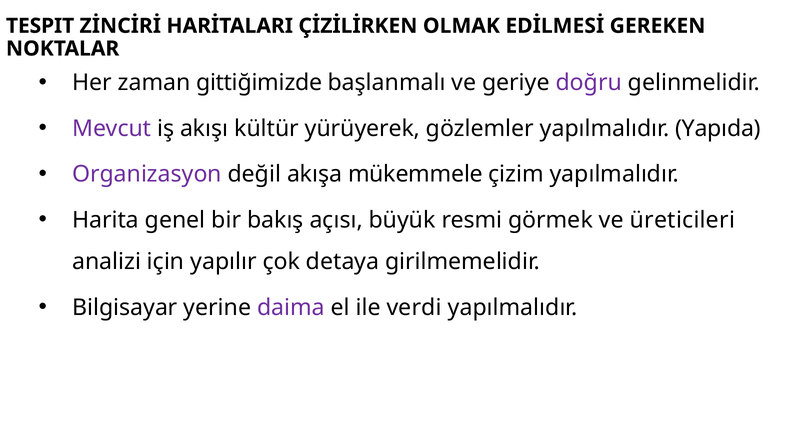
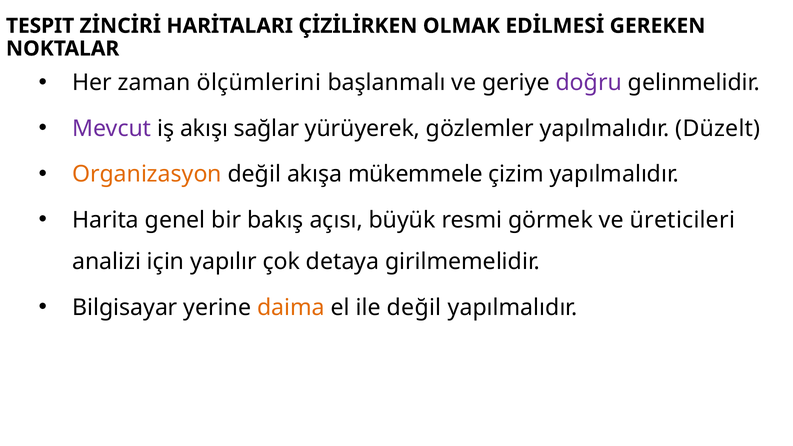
gittiğimizde: gittiğimizde -> ölçümlerini (259, 83)
kültür: kültür -> sağlar (267, 129)
Yapıda: Yapıda -> Düzelt (718, 129)
Organizasyon colour: purple -> orange (147, 174)
daima colour: purple -> orange (291, 307)
ile verdi: verdi -> değil (414, 307)
